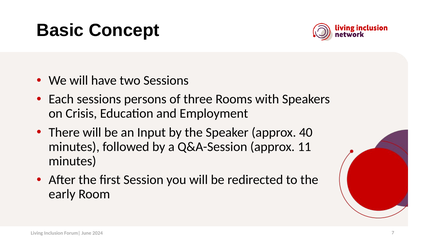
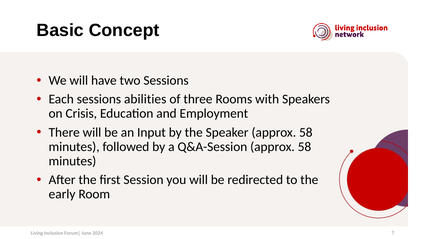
persons: persons -> abilities (145, 99)
Speaker approx 40: 40 -> 58 (306, 132)
Q&A-Session approx 11: 11 -> 58 (304, 147)
